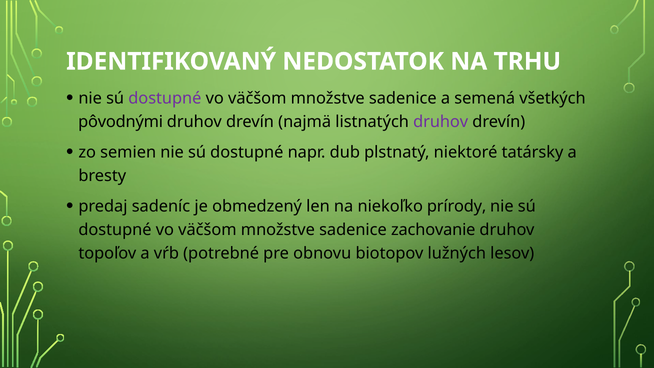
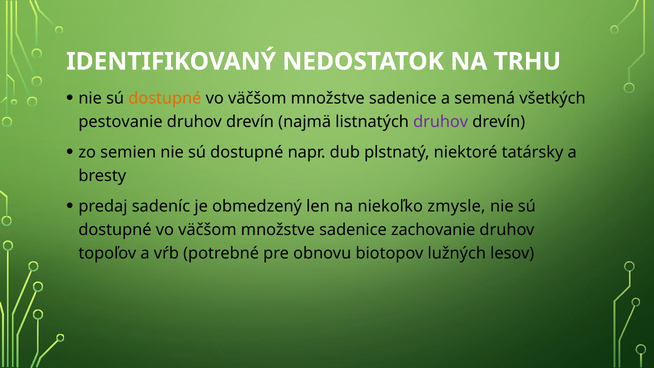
dostupné colour: purple -> orange (165, 98)
pôvodnými: pôvodnými -> pestovanie (121, 122)
prírody: prírody -> zmysle (456, 206)
